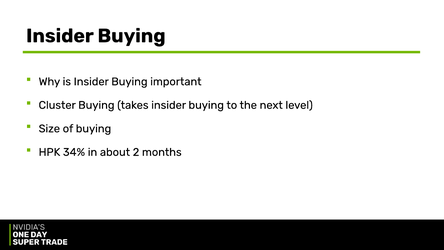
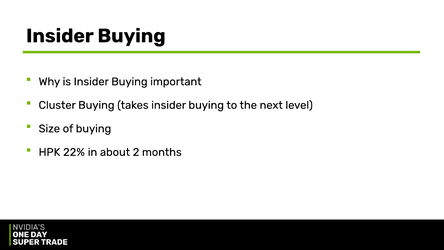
34%: 34% -> 22% (74, 152)
